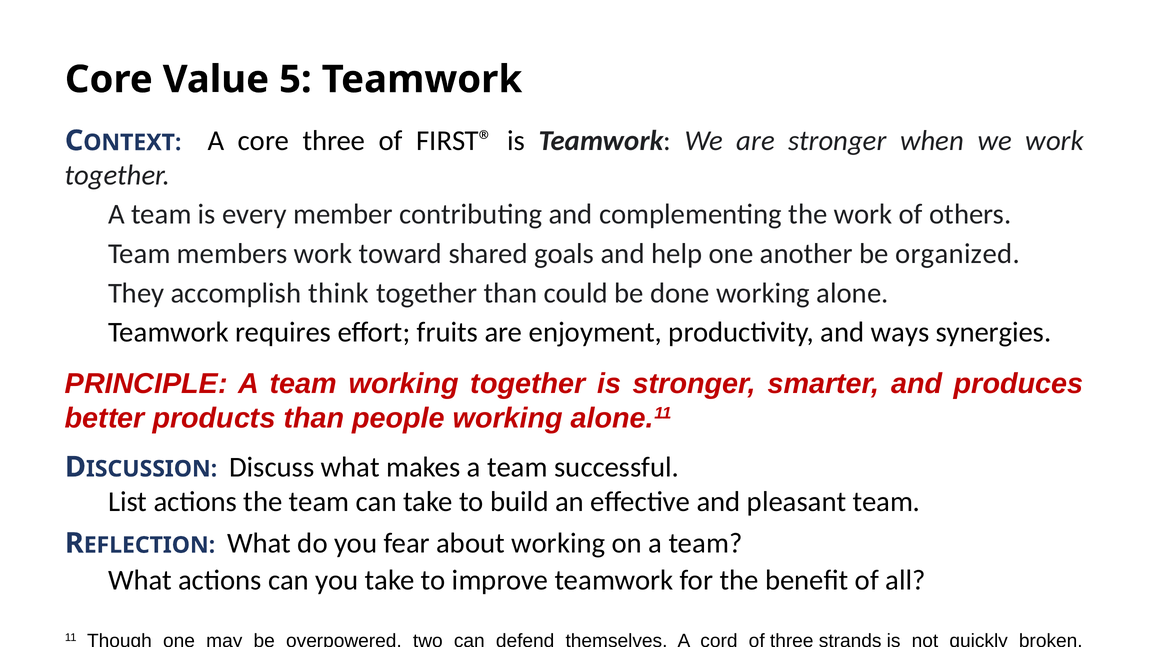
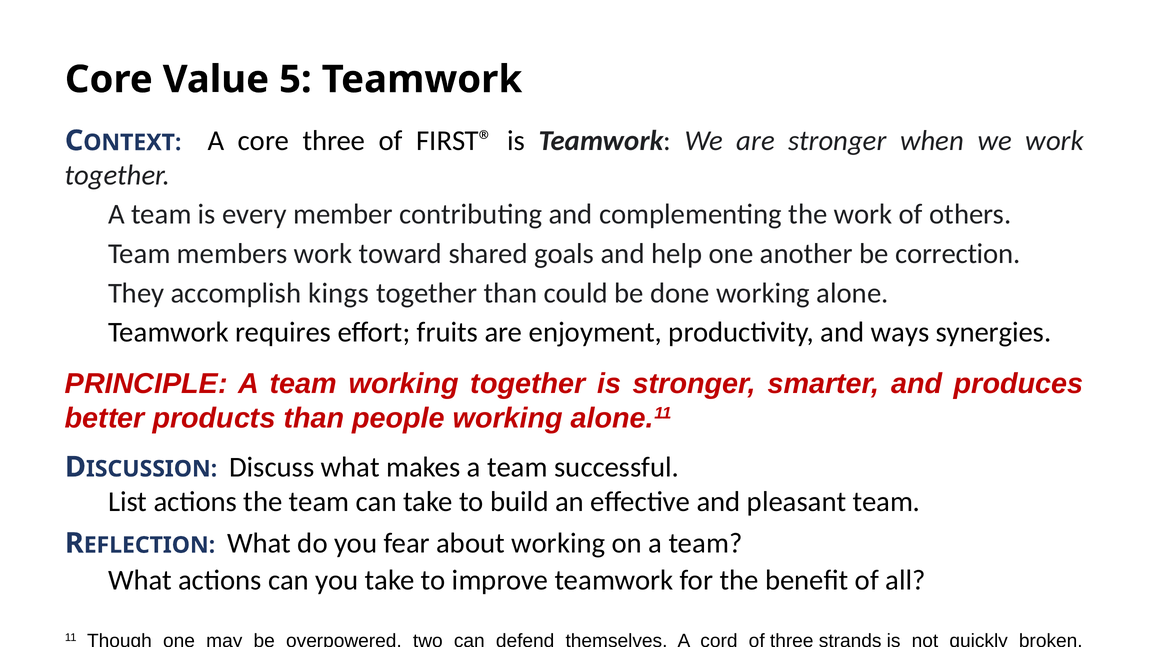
organized: organized -> correction (958, 254)
think: think -> kings (339, 293)
